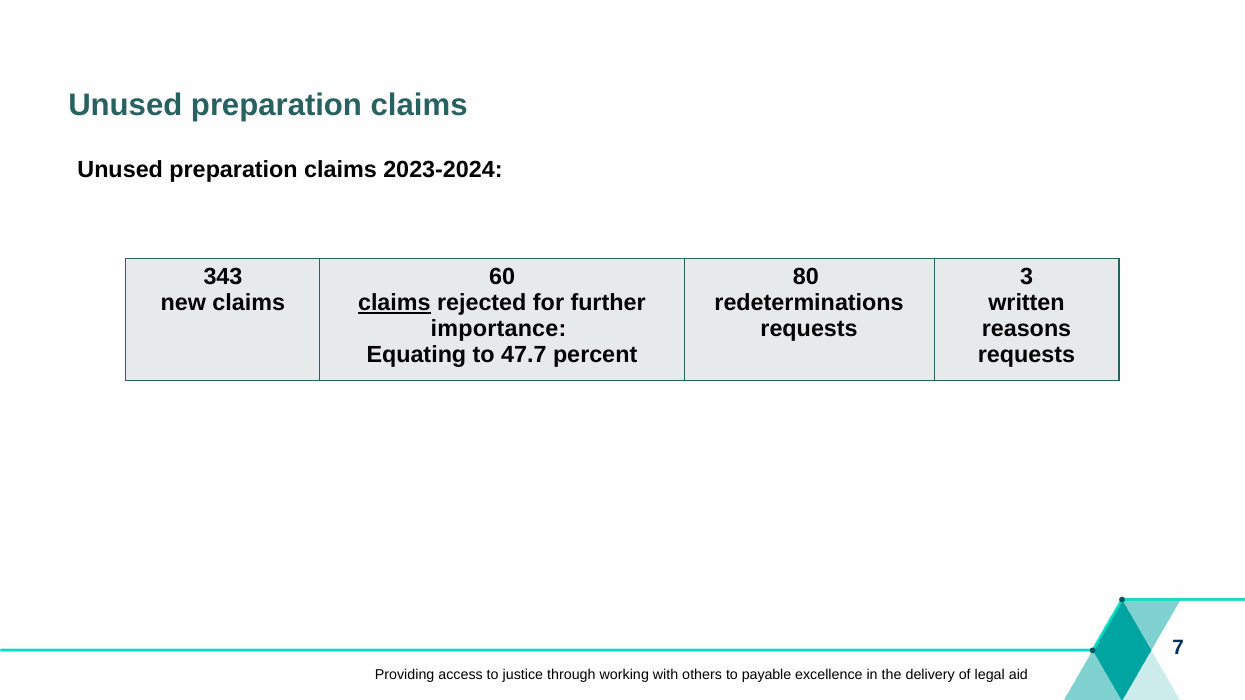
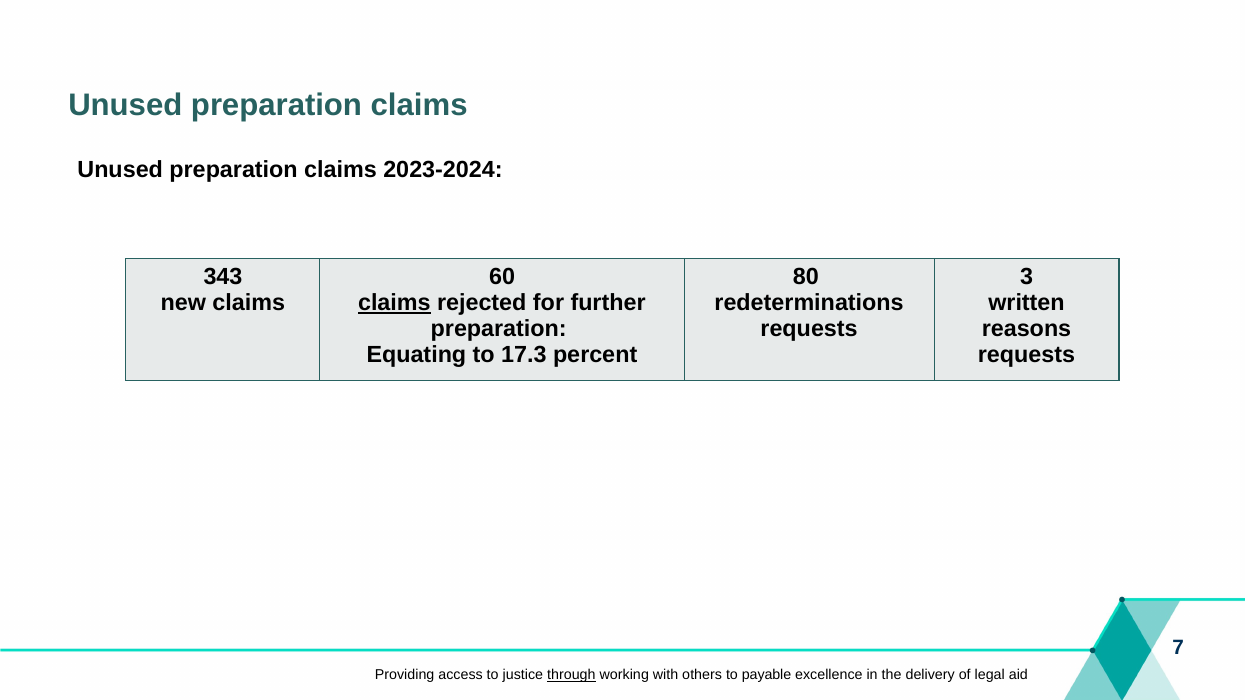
importance: importance -> preparation (499, 329)
47.7: 47.7 -> 17.3 (524, 355)
through underline: none -> present (571, 675)
